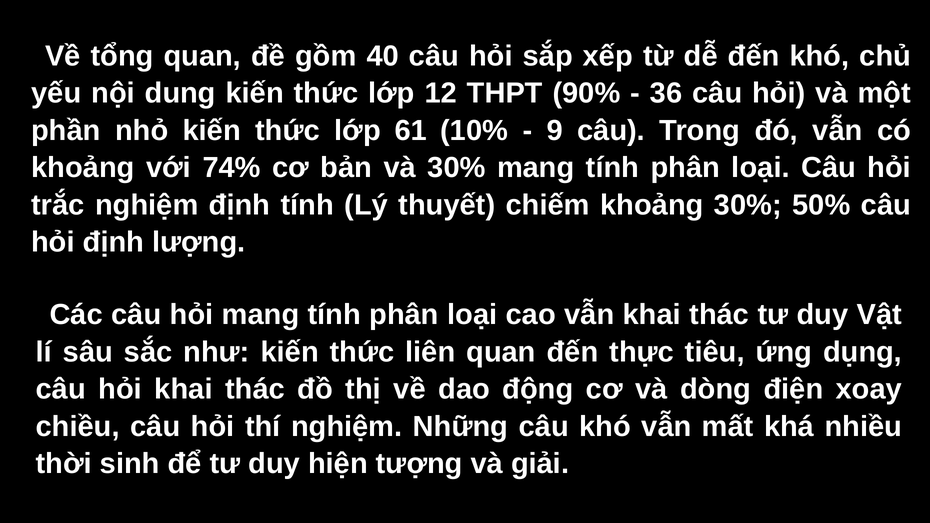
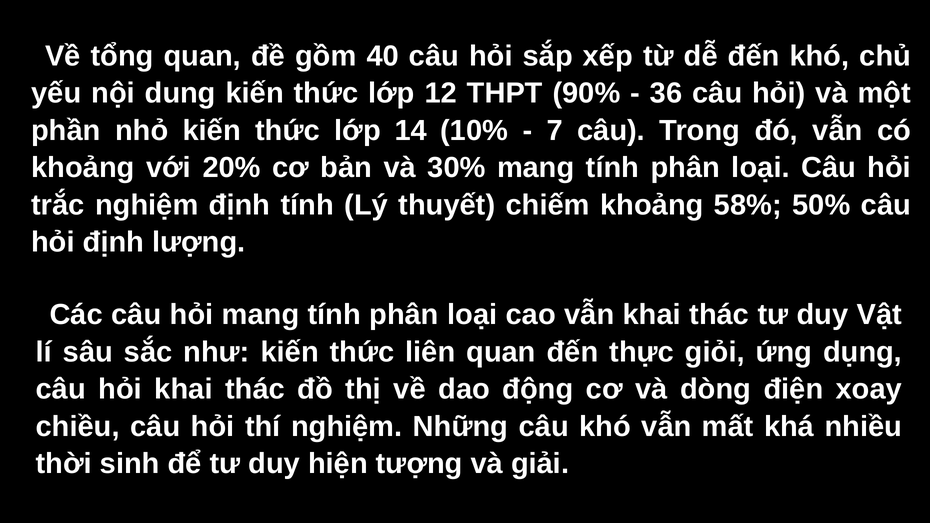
61: 61 -> 14 (411, 131)
9: 9 -> 7 (555, 131)
74%: 74% -> 20% (232, 168)
khoảng 30%: 30% -> 58% (748, 205)
tiêu: tiêu -> giỏi (715, 352)
